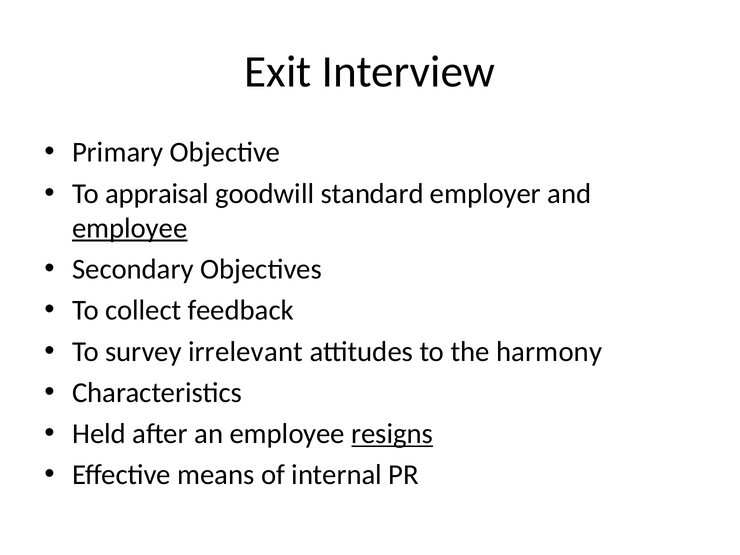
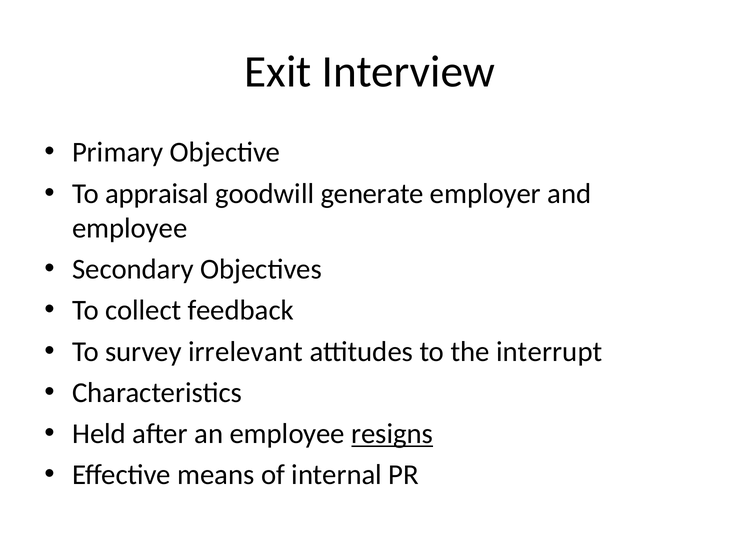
standard: standard -> generate (372, 194)
employee underline: present -> none (130, 228)
harmony: harmony -> interrupt (549, 352)
